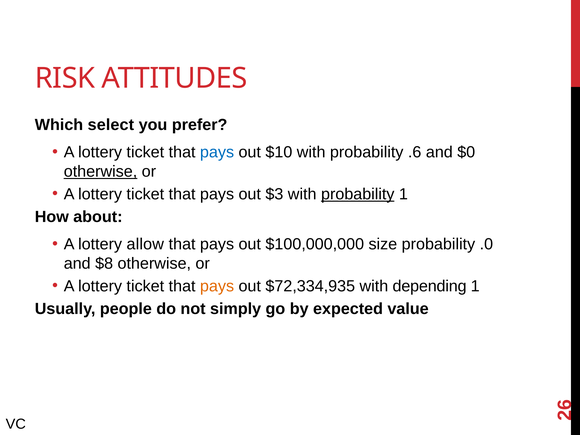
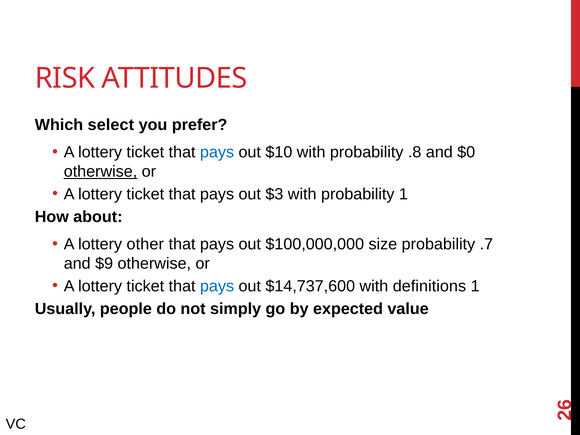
.6: .6 -> .8 (415, 152)
probability underline: present -> none (358, 194)
allow: allow -> other (145, 244)
.0: .0 -> .7 (486, 244)
$8: $8 -> $9 (104, 264)
pays colour: orange -> blue (217, 286)
$72,334,935: $72,334,935 -> $14,737,600 (310, 286)
depending: depending -> definitions (429, 286)
